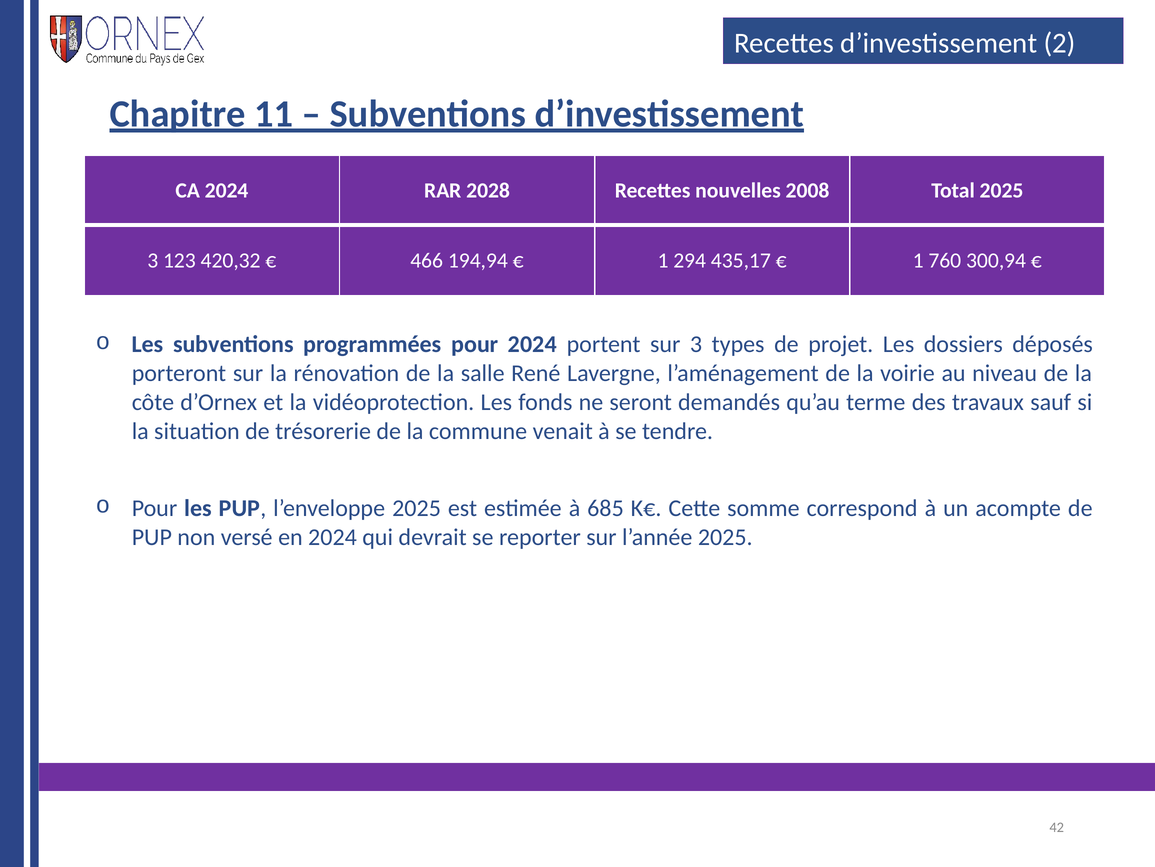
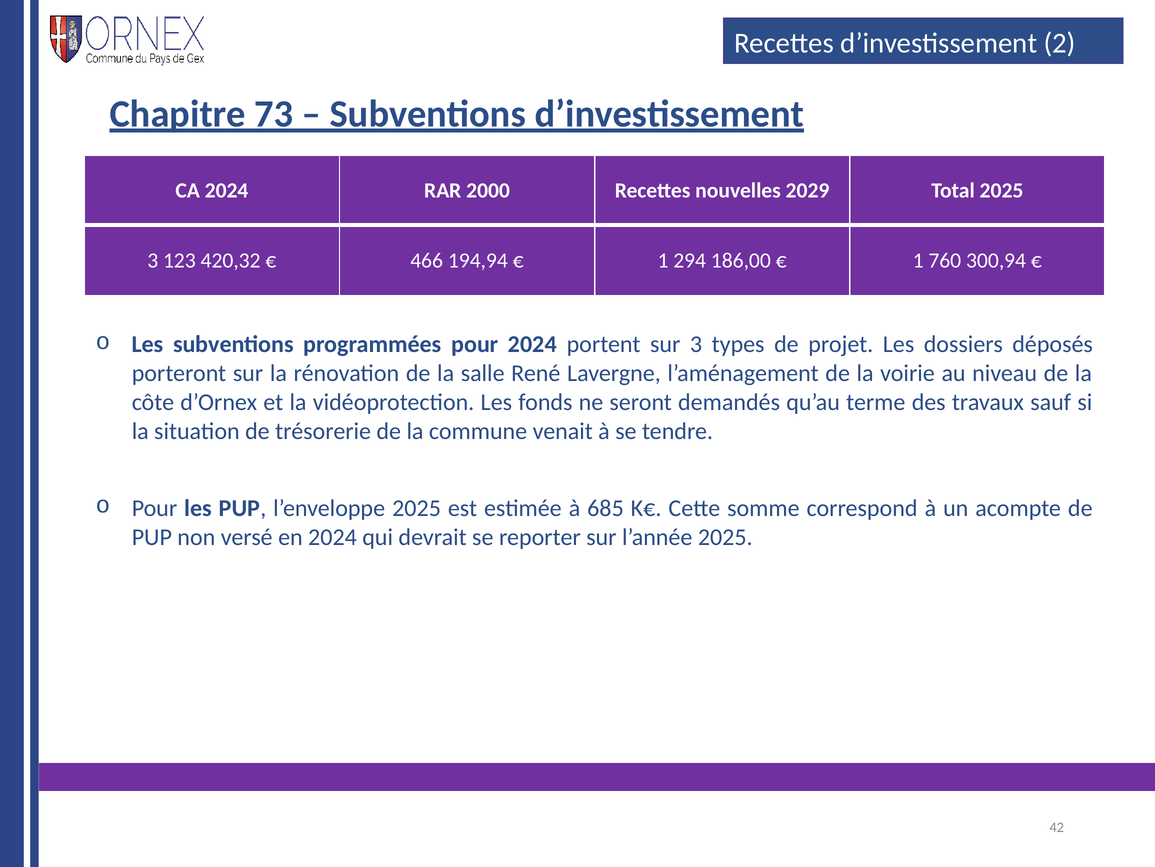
11: 11 -> 73 (274, 114)
2028: 2028 -> 2000 (488, 190)
2008: 2008 -> 2029 (808, 190)
435,17: 435,17 -> 186,00 (741, 260)
